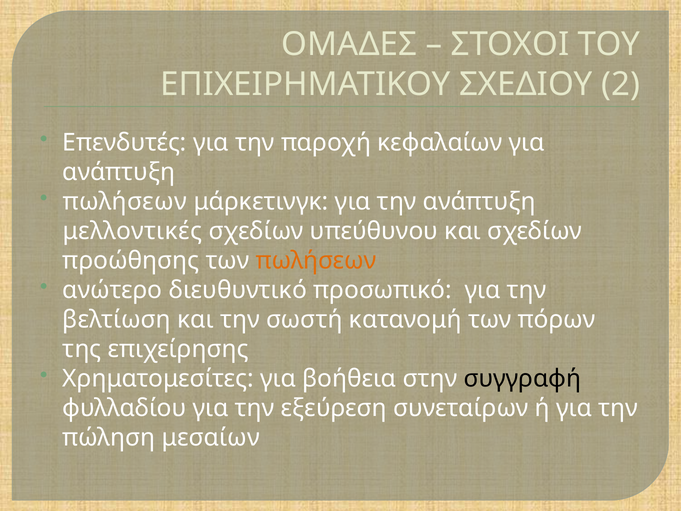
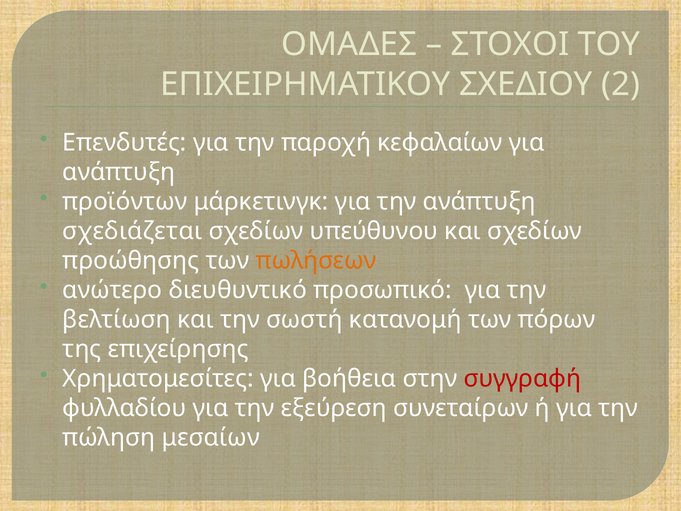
πωλήσεων: πωλήσεων -> προϊόντων (125, 201)
μελλοντικές: μελλοντικές -> σχεδιάζεται (132, 231)
συγγραφή colour: black -> red (522, 378)
